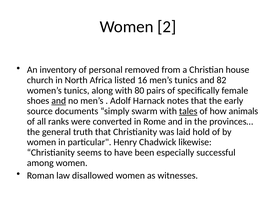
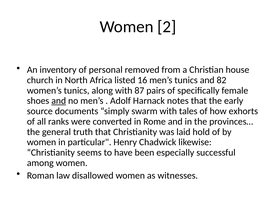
80: 80 -> 87 (139, 90)
tales underline: present -> none (188, 111)
animals: animals -> exhorts (243, 111)
